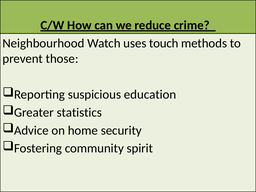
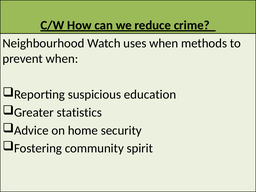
uses touch: touch -> when (164, 43)
prevent those: those -> when (62, 59)
